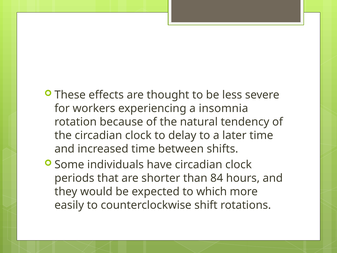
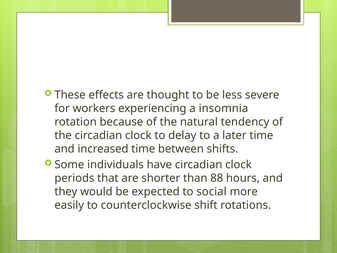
84: 84 -> 88 (217, 178)
which: which -> social (211, 191)
